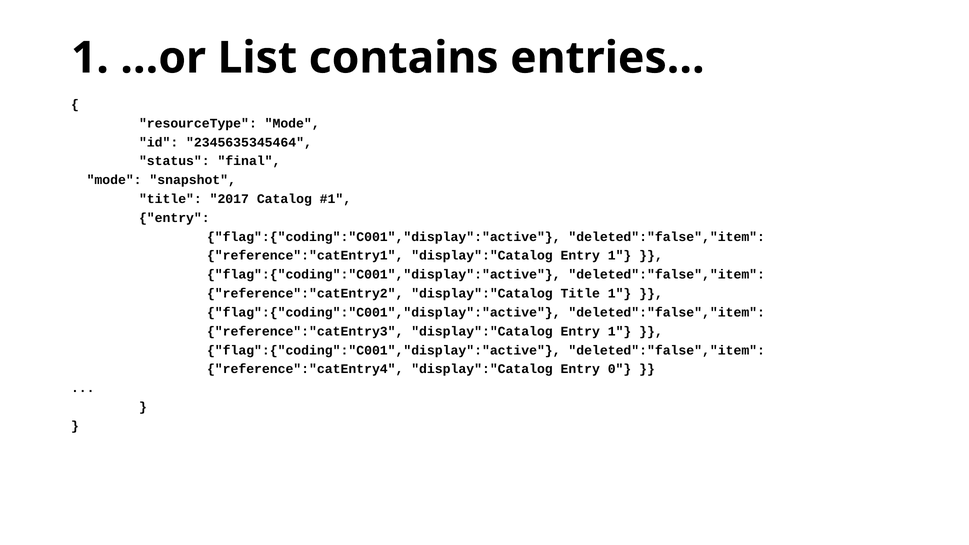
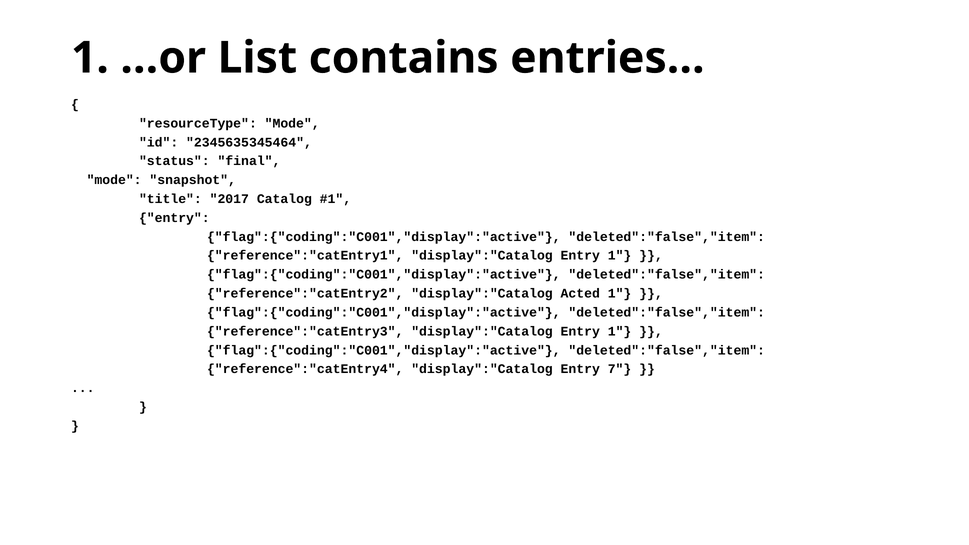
display":"Catalog Title: Title -> Acted (580, 294)
0: 0 -> 7 (620, 369)
